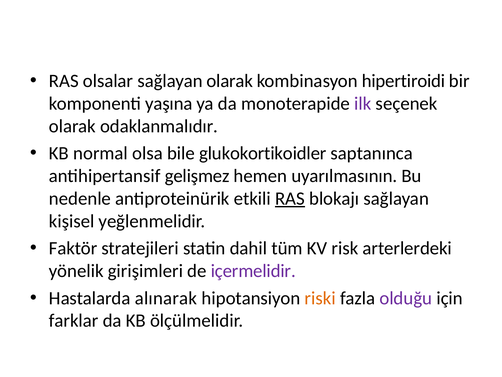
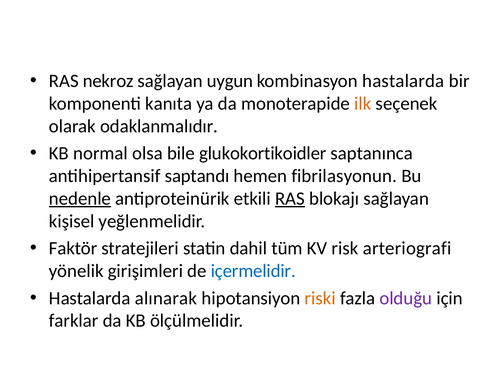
olsalar: olsalar -> nekroz (108, 81)
sağlayan olarak: olarak -> uygun (230, 81)
kombinasyon hipertiroidi: hipertiroidi -> hastalarda (403, 81)
yaşına: yaşına -> kanıta (169, 103)
ilk colour: purple -> orange (363, 103)
gelişmez: gelişmez -> saptandı (197, 176)
uyarılmasının: uyarılmasının -> fibrilasyonun (344, 176)
nedenle underline: none -> present (80, 198)
arterlerdeki: arterlerdeki -> arteriografi (407, 248)
içermelidir colour: purple -> blue (253, 271)
